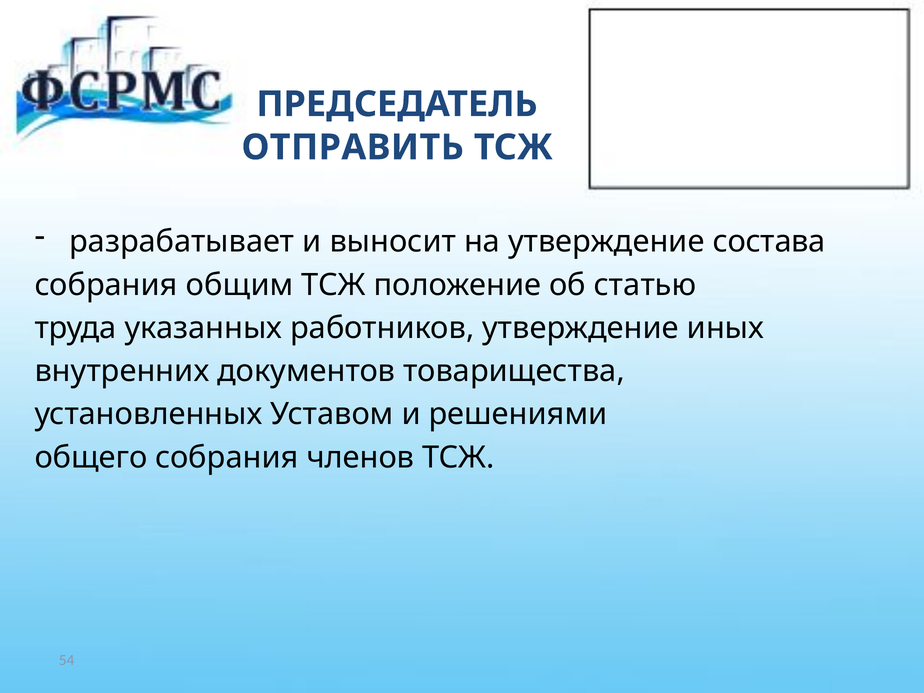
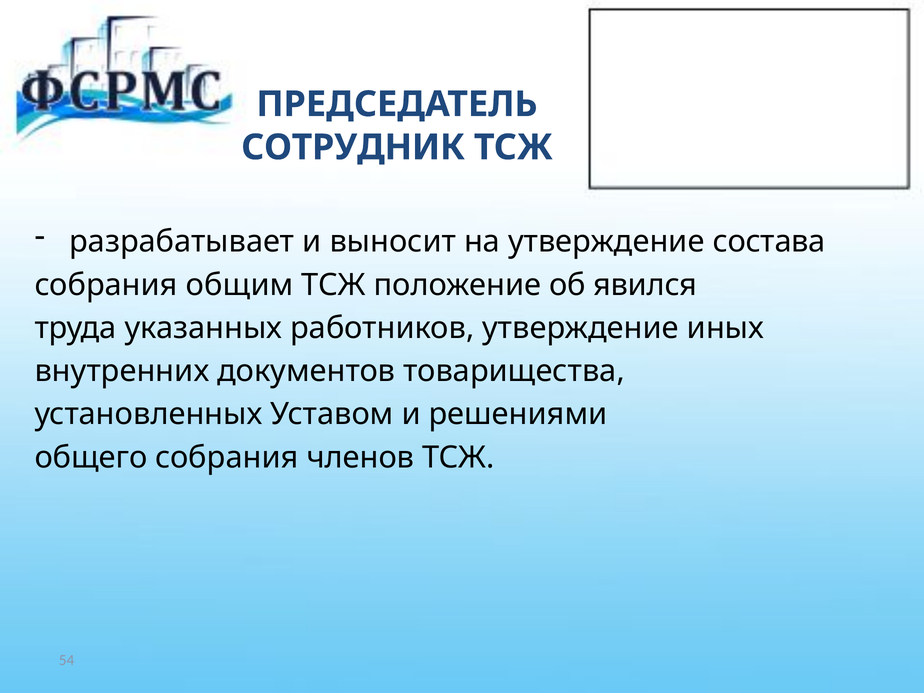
ОТПРАВИТЬ: ОТПРАВИТЬ -> СОТРУДНИК (353, 147)
статью: статью -> явился (645, 285)
